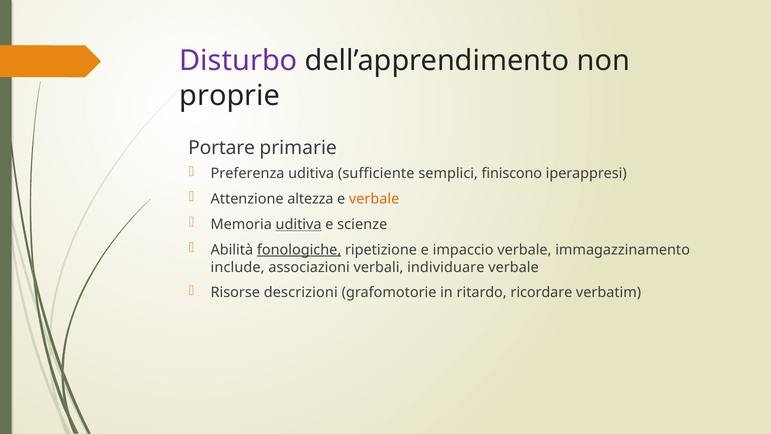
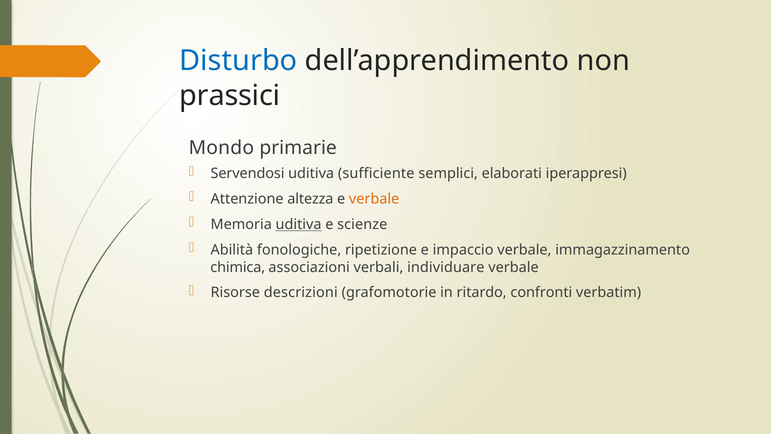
Disturbo colour: purple -> blue (238, 61)
proprie: proprie -> prassici (230, 95)
Portare: Portare -> Mondo (221, 148)
Preferenza: Preferenza -> Servendosi (248, 174)
finiscono: finiscono -> elaborati (512, 174)
fonologiche underline: present -> none (299, 250)
include: include -> chimica (238, 267)
ricordare: ricordare -> confronti (541, 292)
